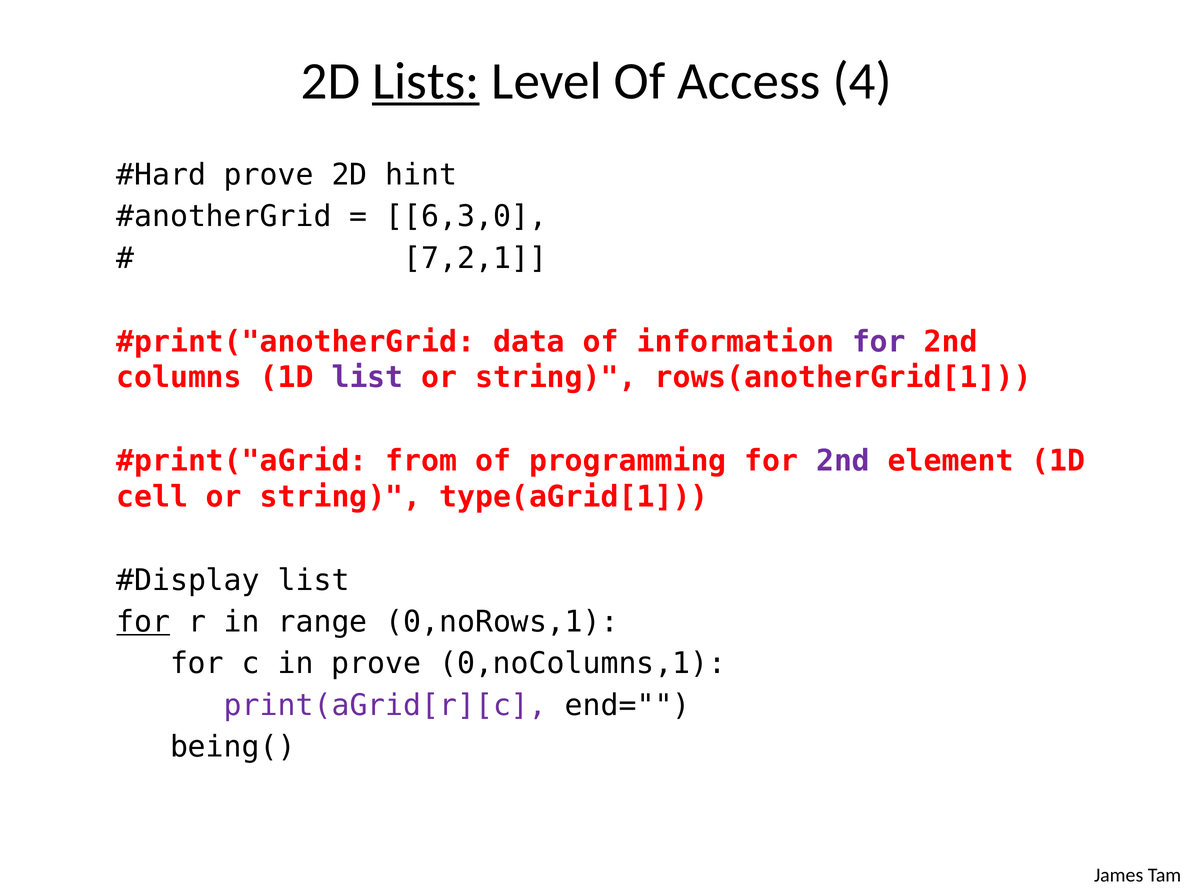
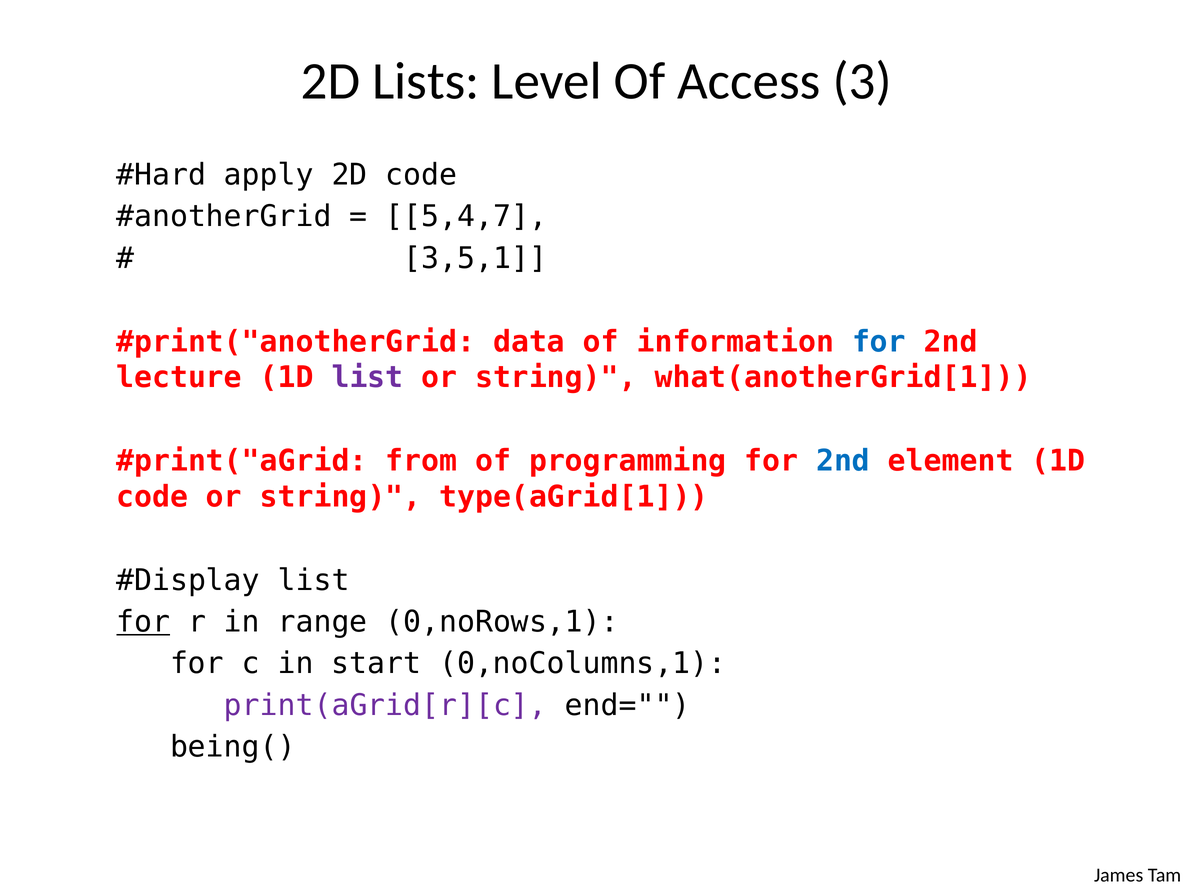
Lists underline: present -> none (426, 81)
4: 4 -> 3 (862, 81)
prove: prove -> apply (269, 175)
2D hint: hint -> code (421, 175)
6,3,0: 6,3,0 -> 5,4,7 (466, 217)
7,2,1: 7,2,1 -> 3,5,1 (475, 259)
for colour: purple -> blue (879, 342)
columns: columns -> lecture (179, 378)
rows(anotherGrid[1: rows(anotherGrid[1 -> what(anotherGrid[1 (843, 378)
2nd colour: purple -> blue (843, 461)
cell: cell -> code (152, 497)
in prove: prove -> start (376, 664)
